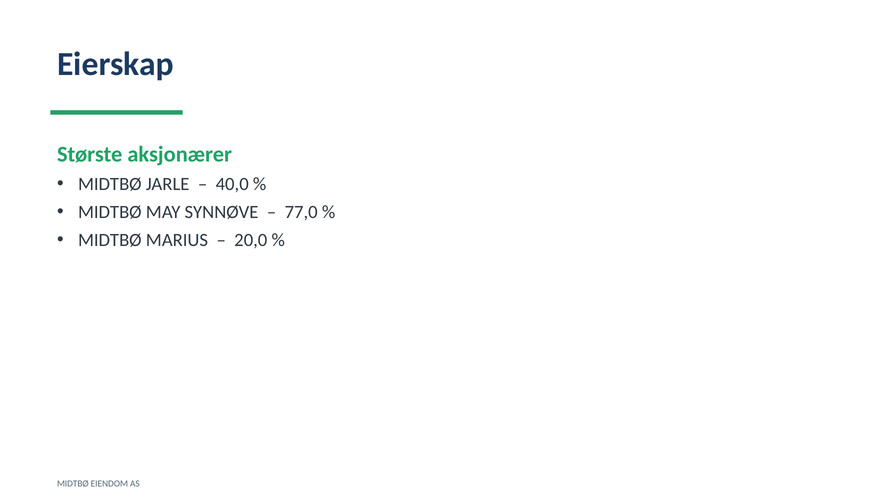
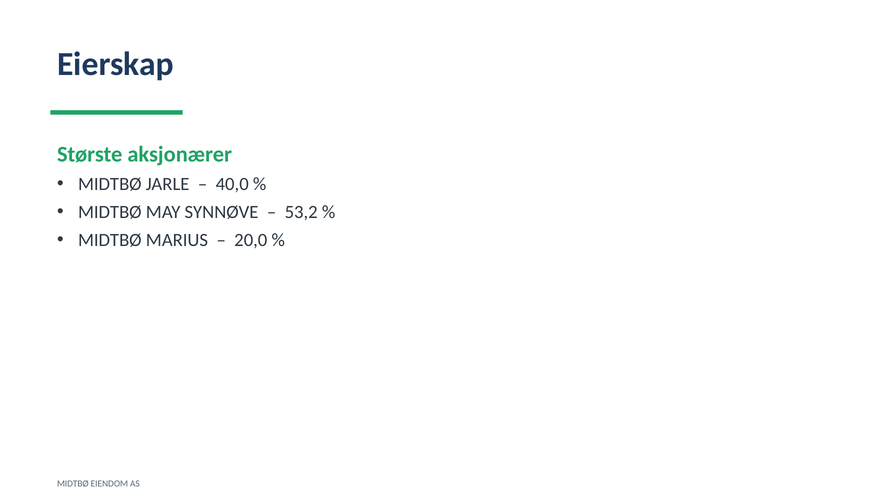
77,0: 77,0 -> 53,2 (301, 212)
